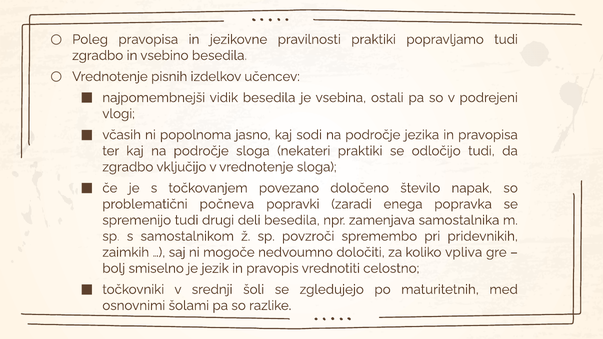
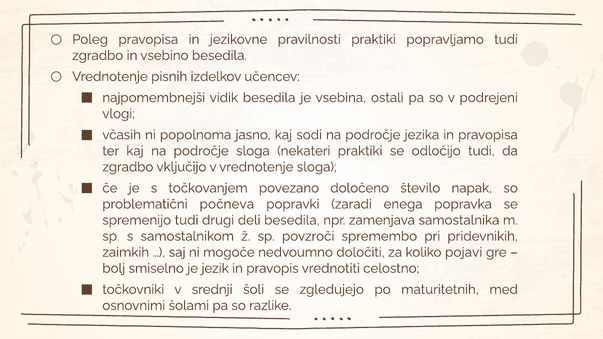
vpliva: vpliva -> pojavi (464, 252)
